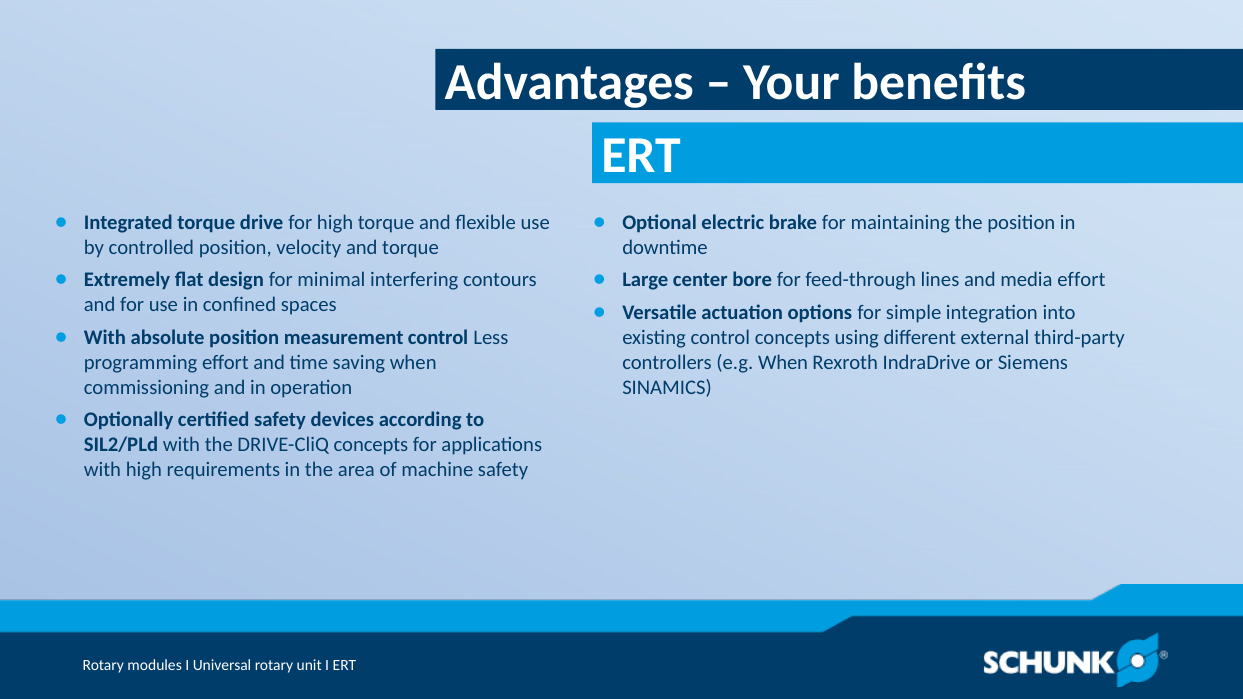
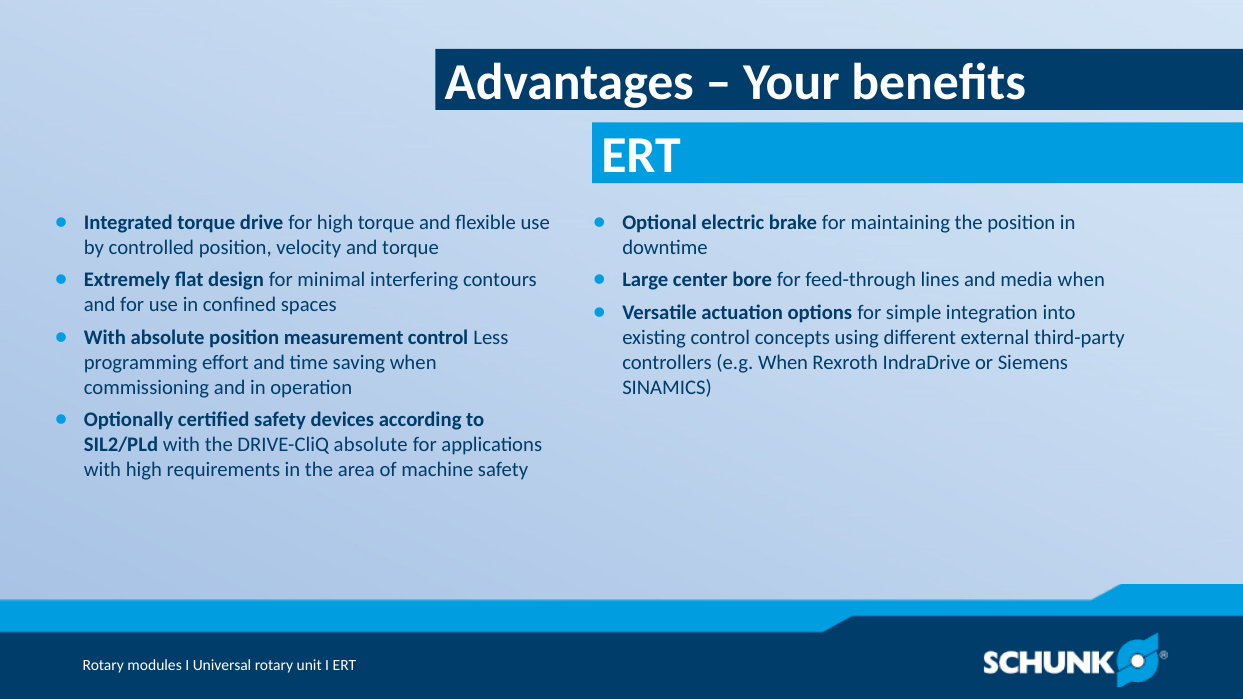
media effort: effort -> when (1081, 280)
DRIVE-CliQ concepts: concepts -> absolute (371, 445)
